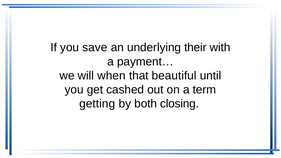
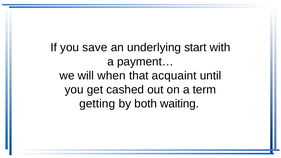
their: their -> start (195, 48)
beautiful: beautiful -> acquaint (174, 76)
closing: closing -> waiting (180, 104)
